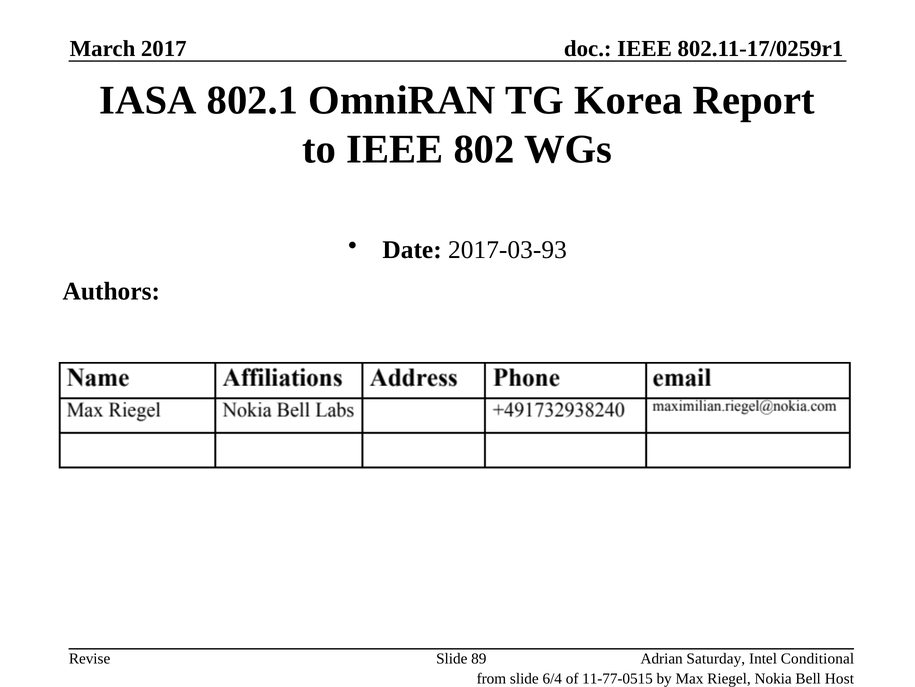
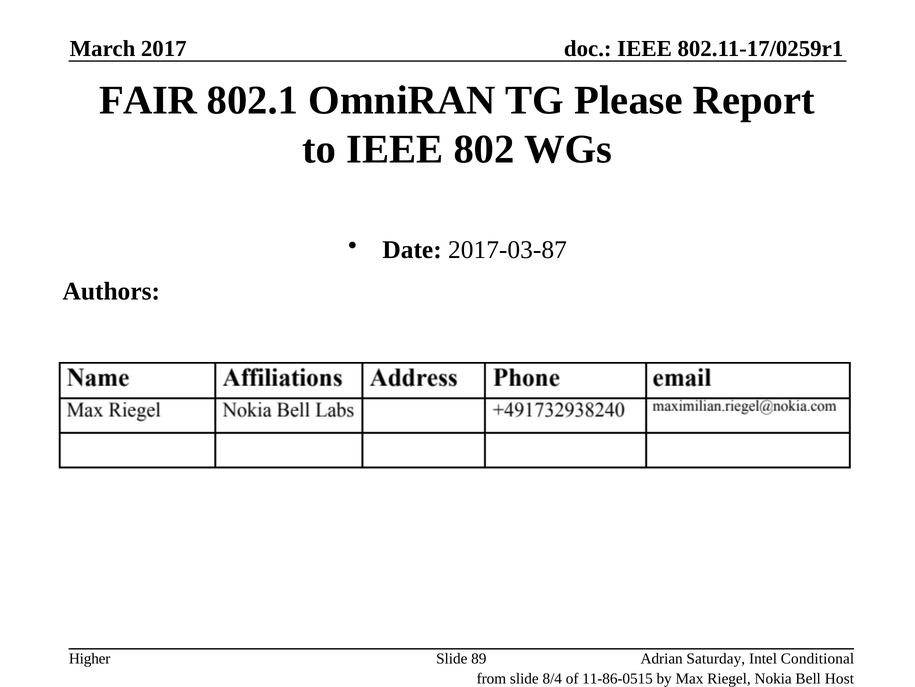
IASA: IASA -> FAIR (148, 100)
Korea: Korea -> Please (629, 100)
2017-03-93: 2017-03-93 -> 2017-03-87 (507, 249)
Revise: Revise -> Higher (90, 658)
6/4: 6/4 -> 8/4 (552, 678)
11-77-0515: 11-77-0515 -> 11-86-0515 (618, 678)
